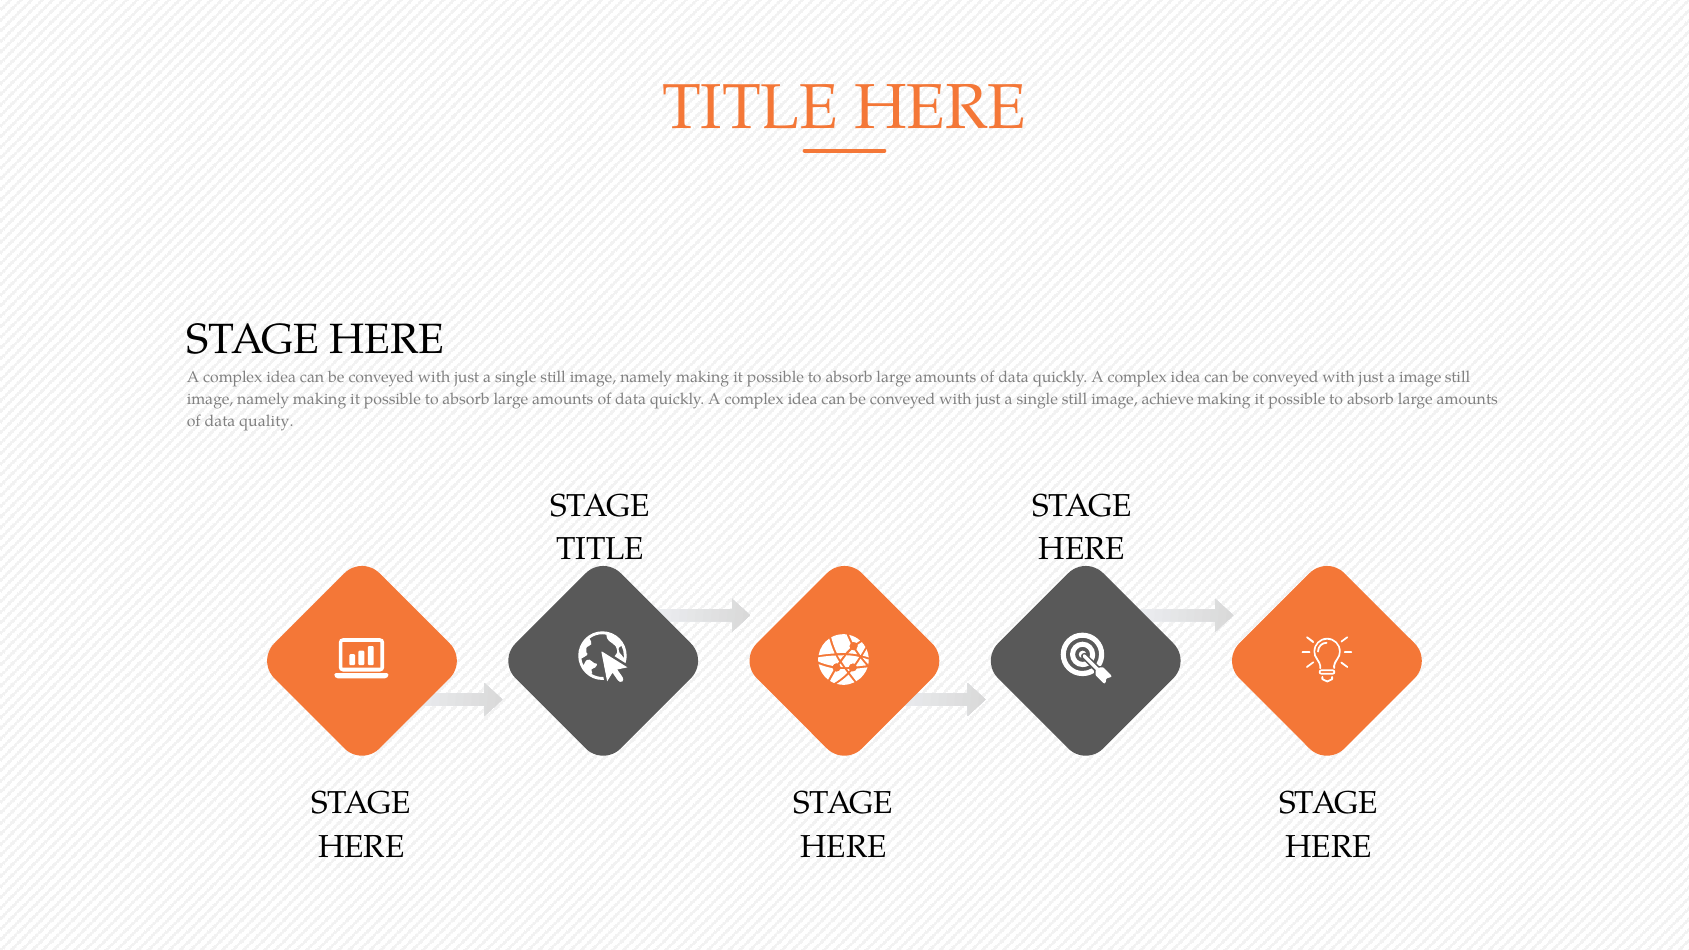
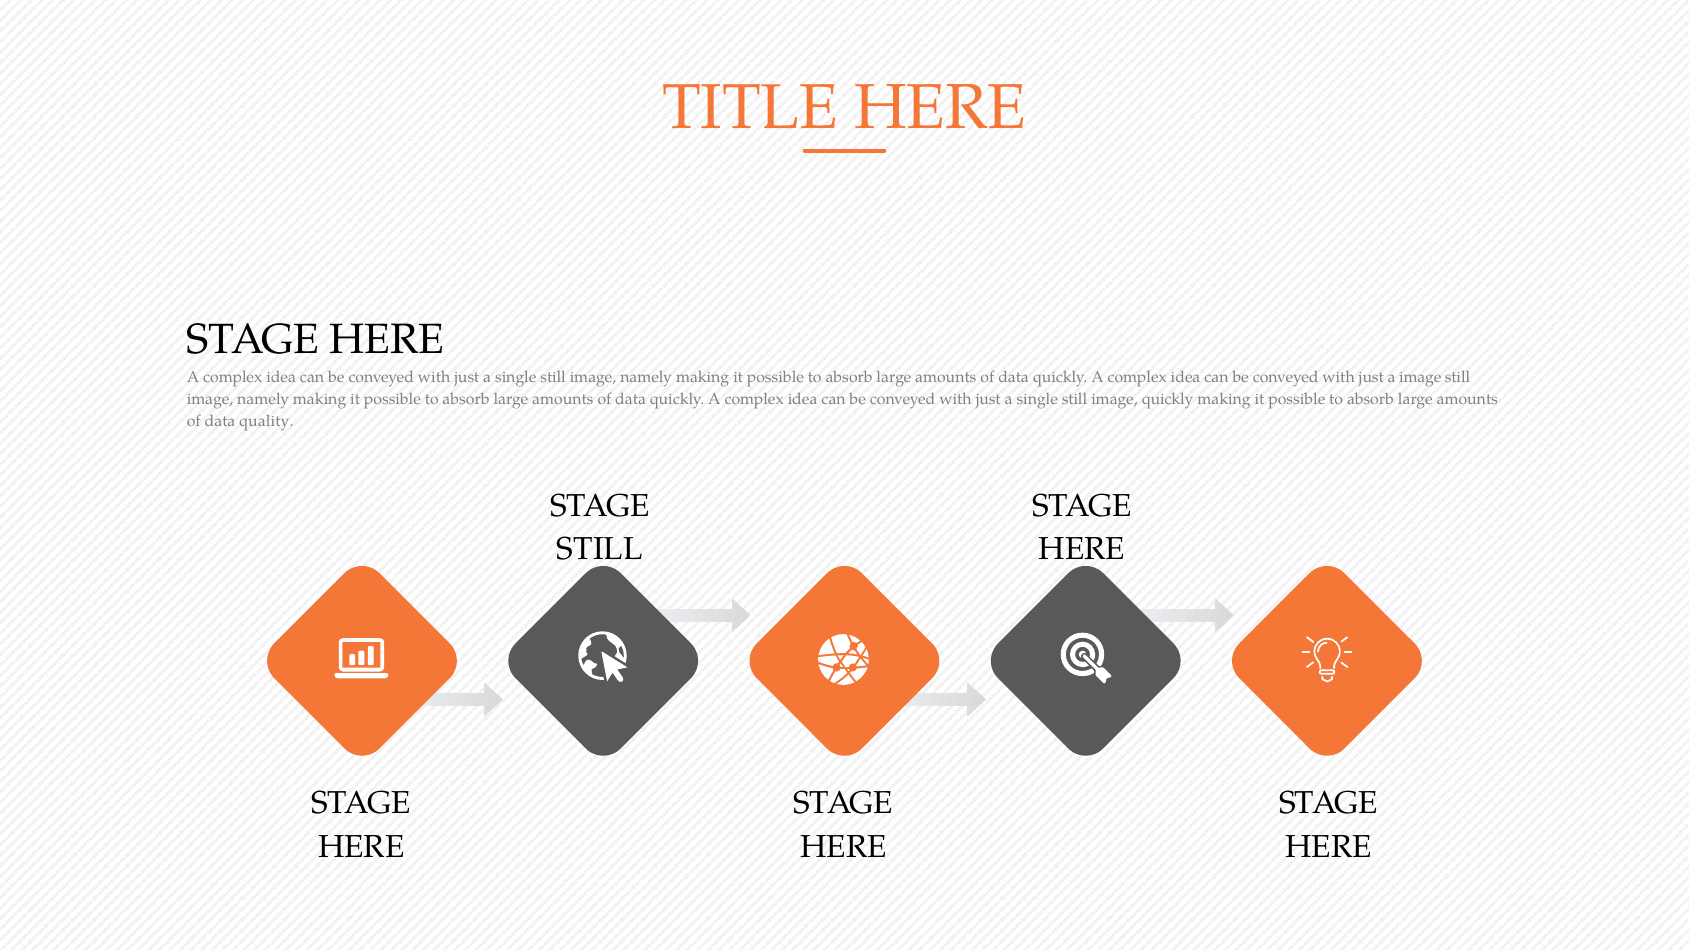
image achieve: achieve -> quickly (1168, 399)
TITLE: TITLE -> STILL (600, 549)
